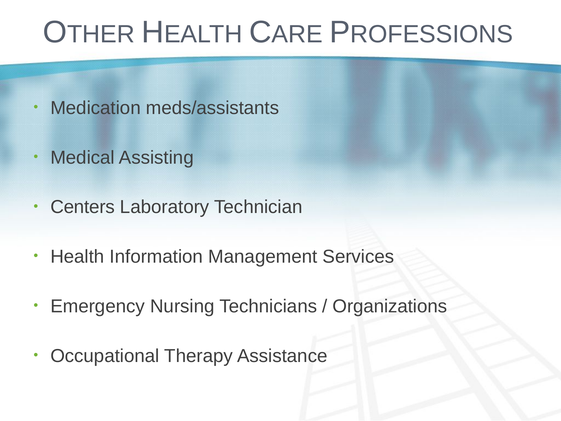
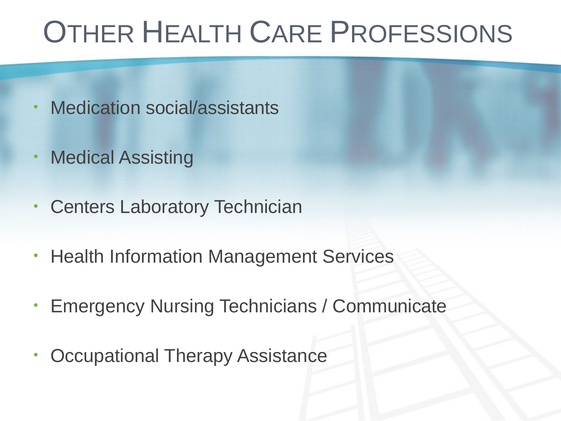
meds/assistants: meds/assistants -> social/assistants (213, 108)
Organizations: Organizations -> Communicate (390, 306)
